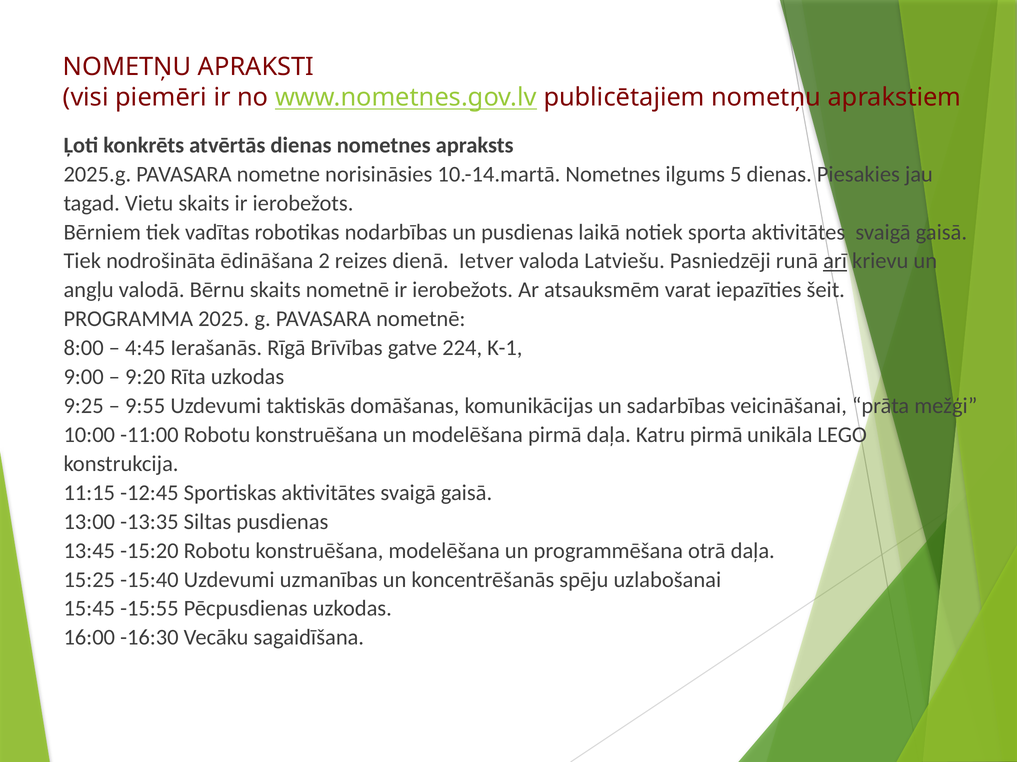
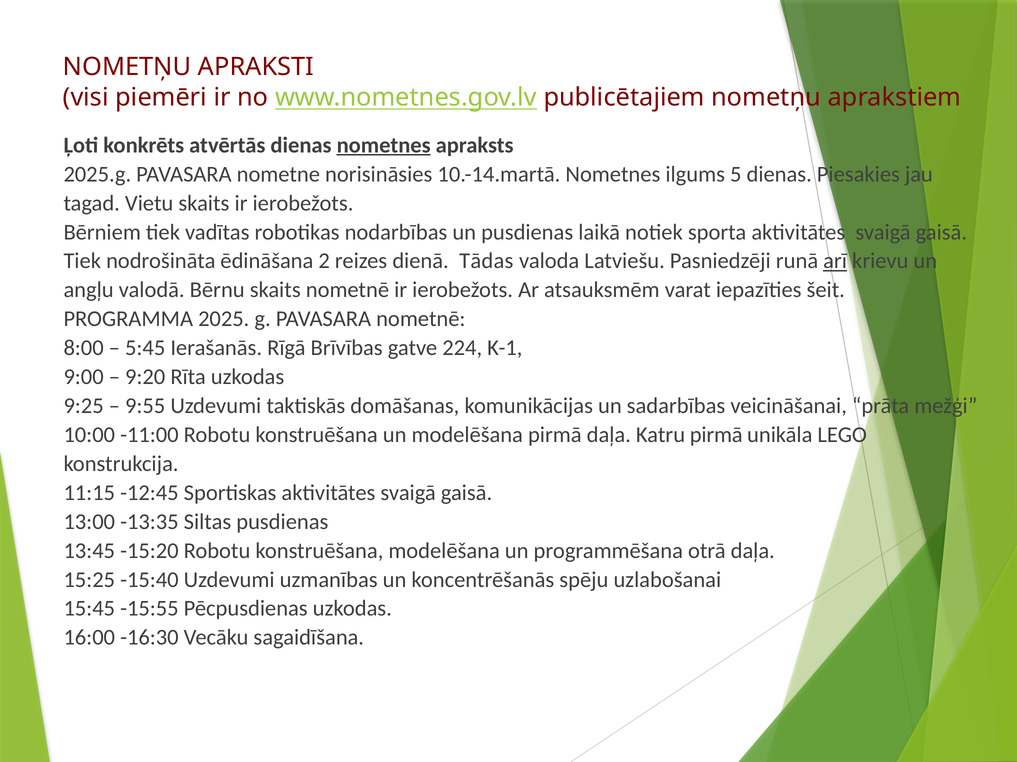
nometnes underline: none -> present (384, 145)
Ietver: Ietver -> Tādas (486, 261)
4:45: 4:45 -> 5:45 (145, 348)
